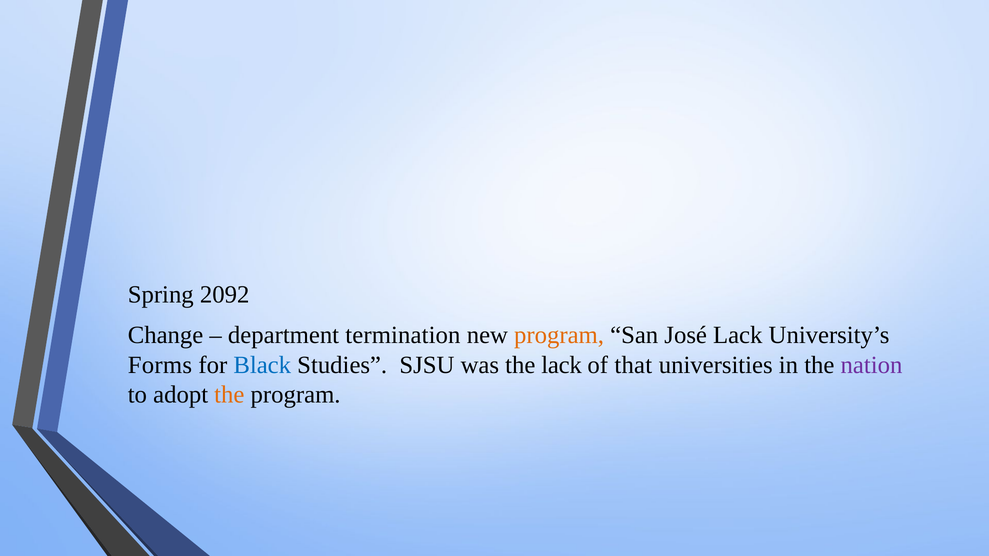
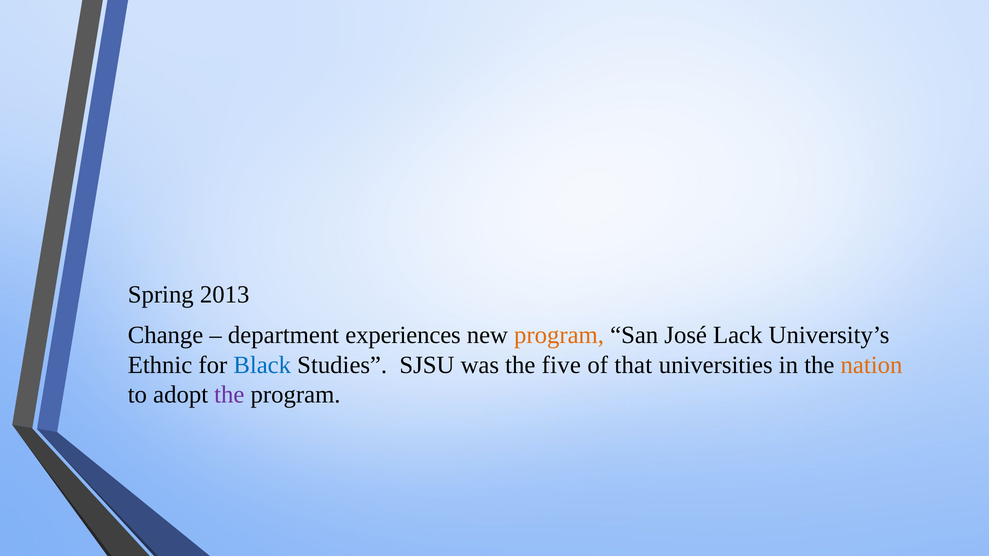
2092: 2092 -> 2013 (225, 295)
termination: termination -> experiences (403, 335)
Forms: Forms -> Ethnic (160, 365)
the lack: lack -> five (561, 365)
nation colour: purple -> orange (871, 365)
the colour: orange -> purple (229, 395)
